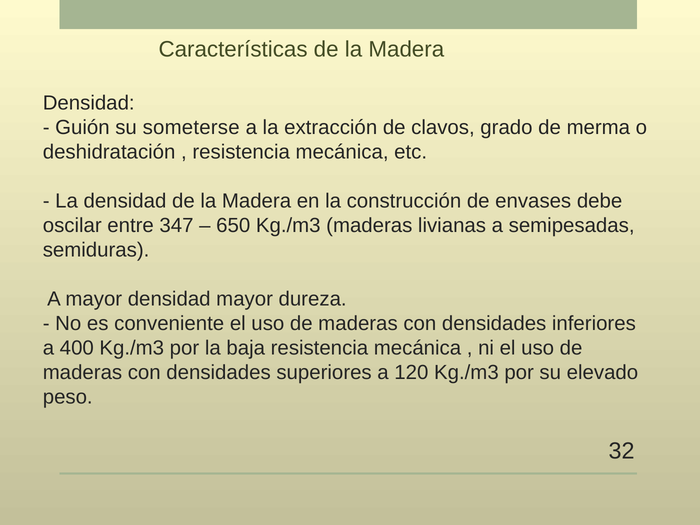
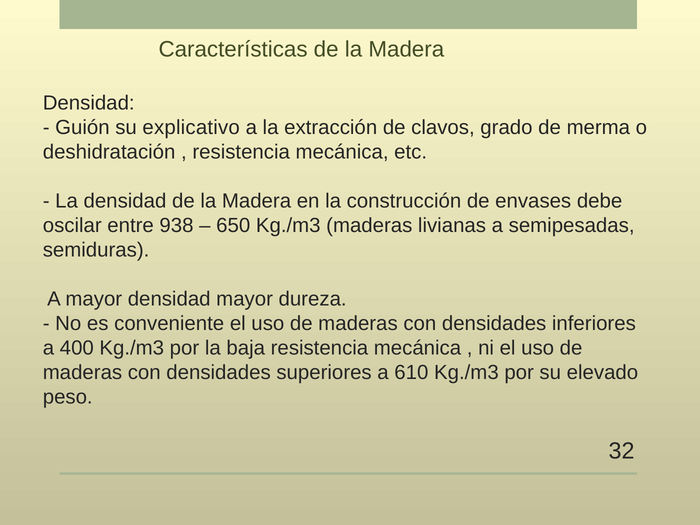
someterse: someterse -> explicativo (191, 127)
347: 347 -> 938 (177, 225)
120: 120 -> 610 (411, 372)
